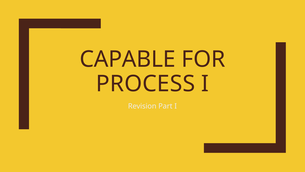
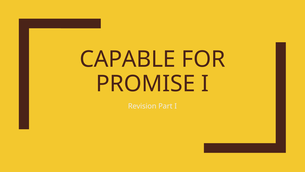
PROCESS: PROCESS -> PROMISE (146, 84)
